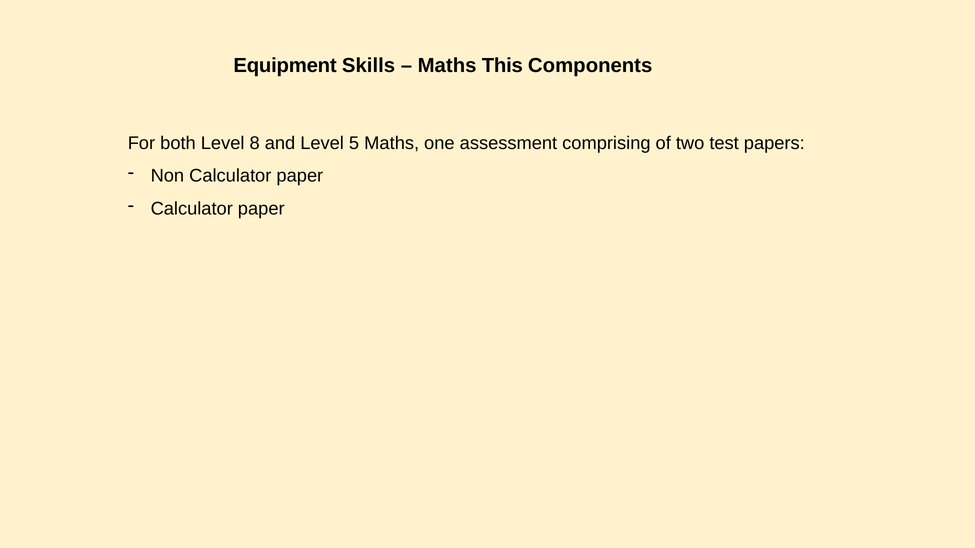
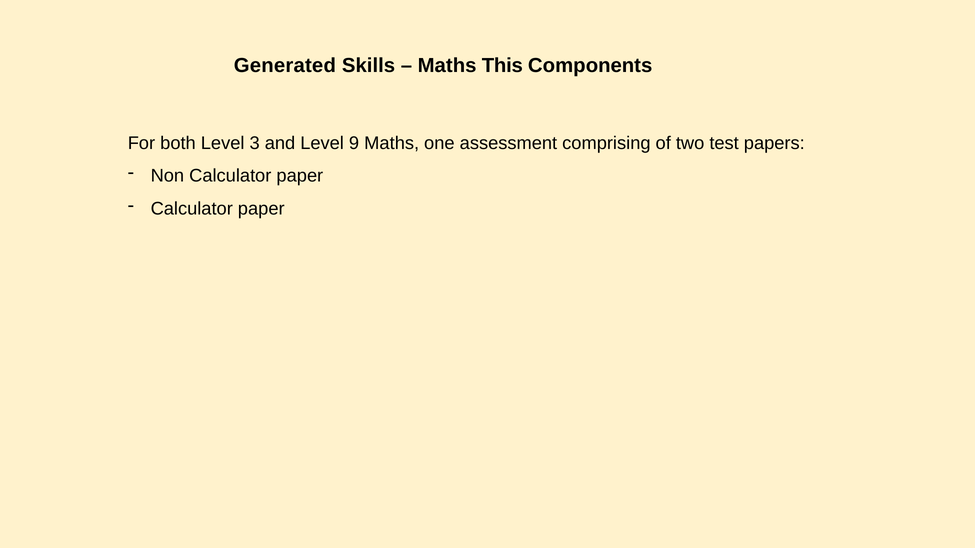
Equipment: Equipment -> Generated (285, 66)
8: 8 -> 3 (255, 143)
5: 5 -> 9 (354, 143)
